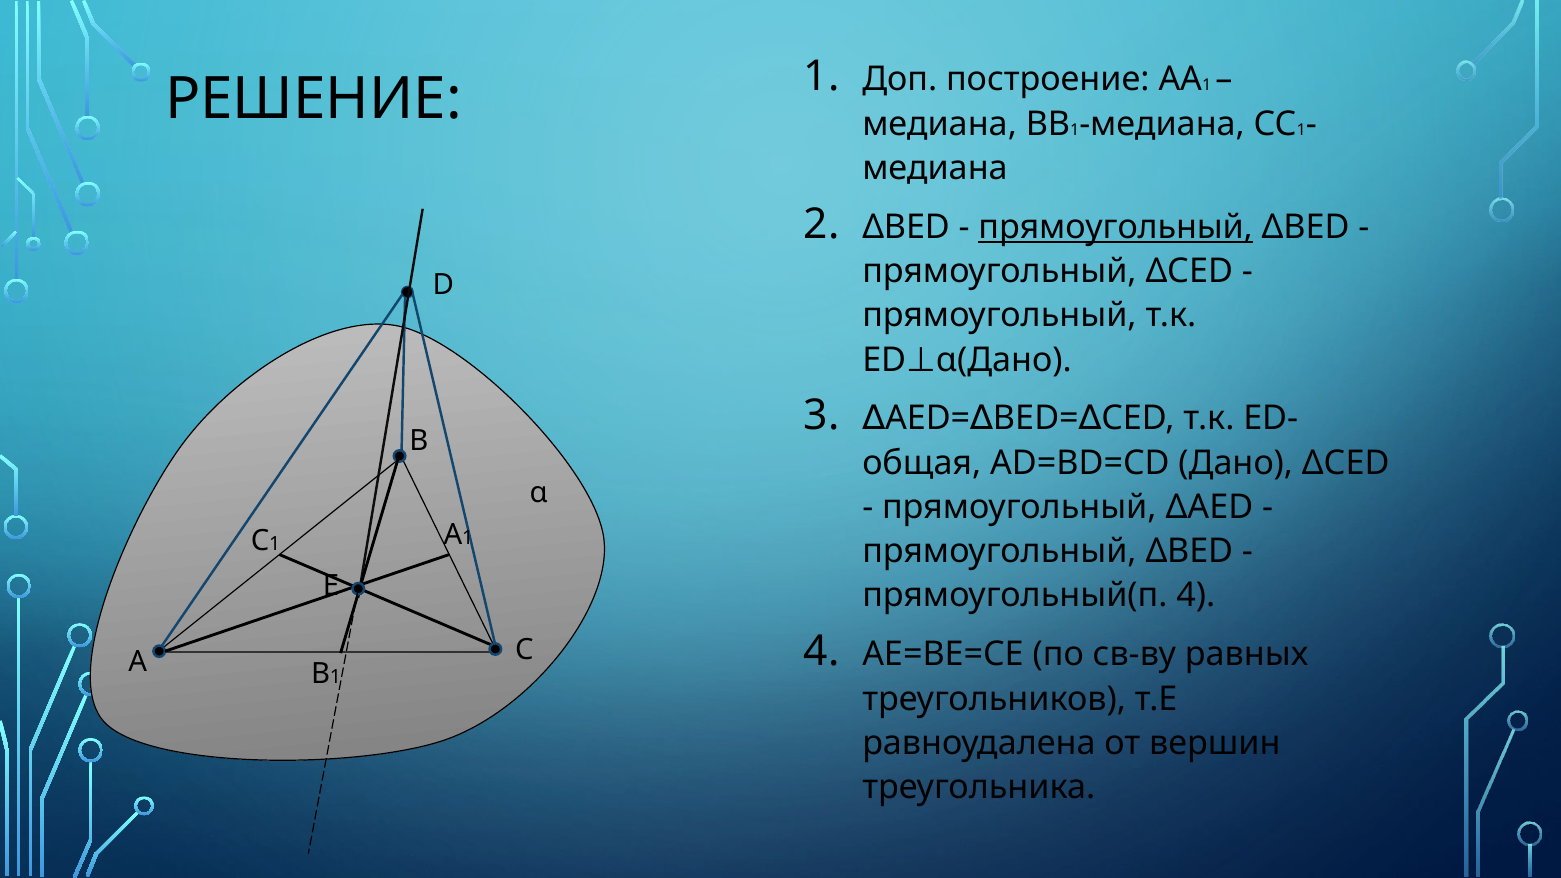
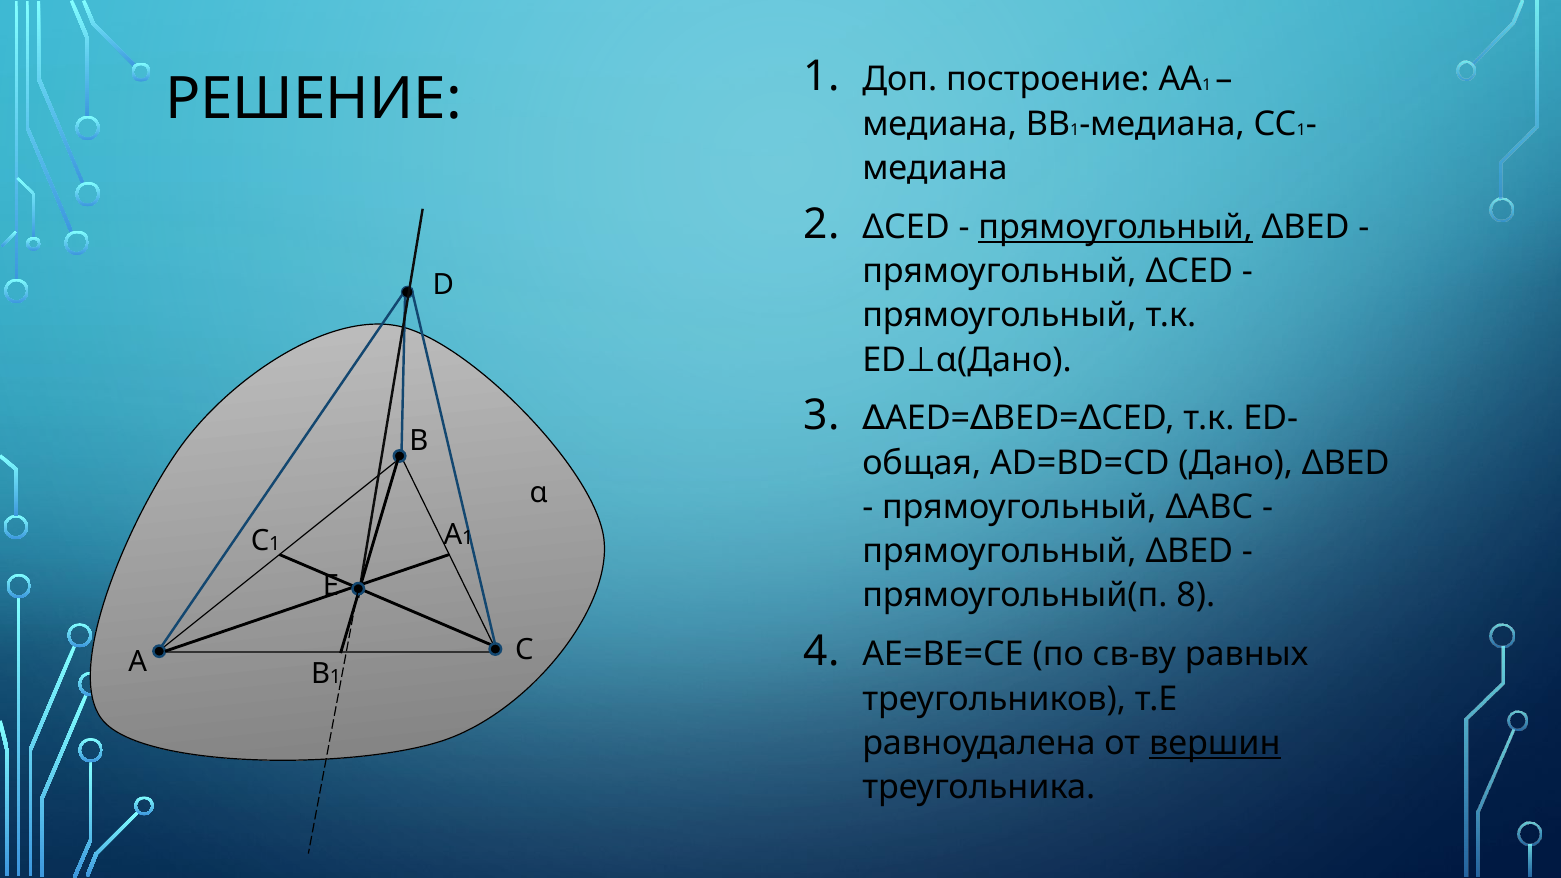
2 ΔBED: ΔBED -> ΔСED (906, 227)
Дано ΔСED: ΔСED -> ΔBED (1346, 463)
ΔAED: ΔAED -> ΔABC (1209, 507)
прямоугольный(п 4: 4 -> 8 (1196, 596)
вершин underline: none -> present (1215, 743)
